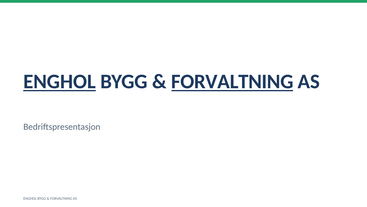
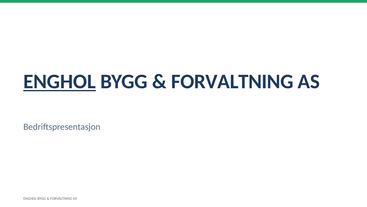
FORVALTNING underline: present -> none (232, 81)
